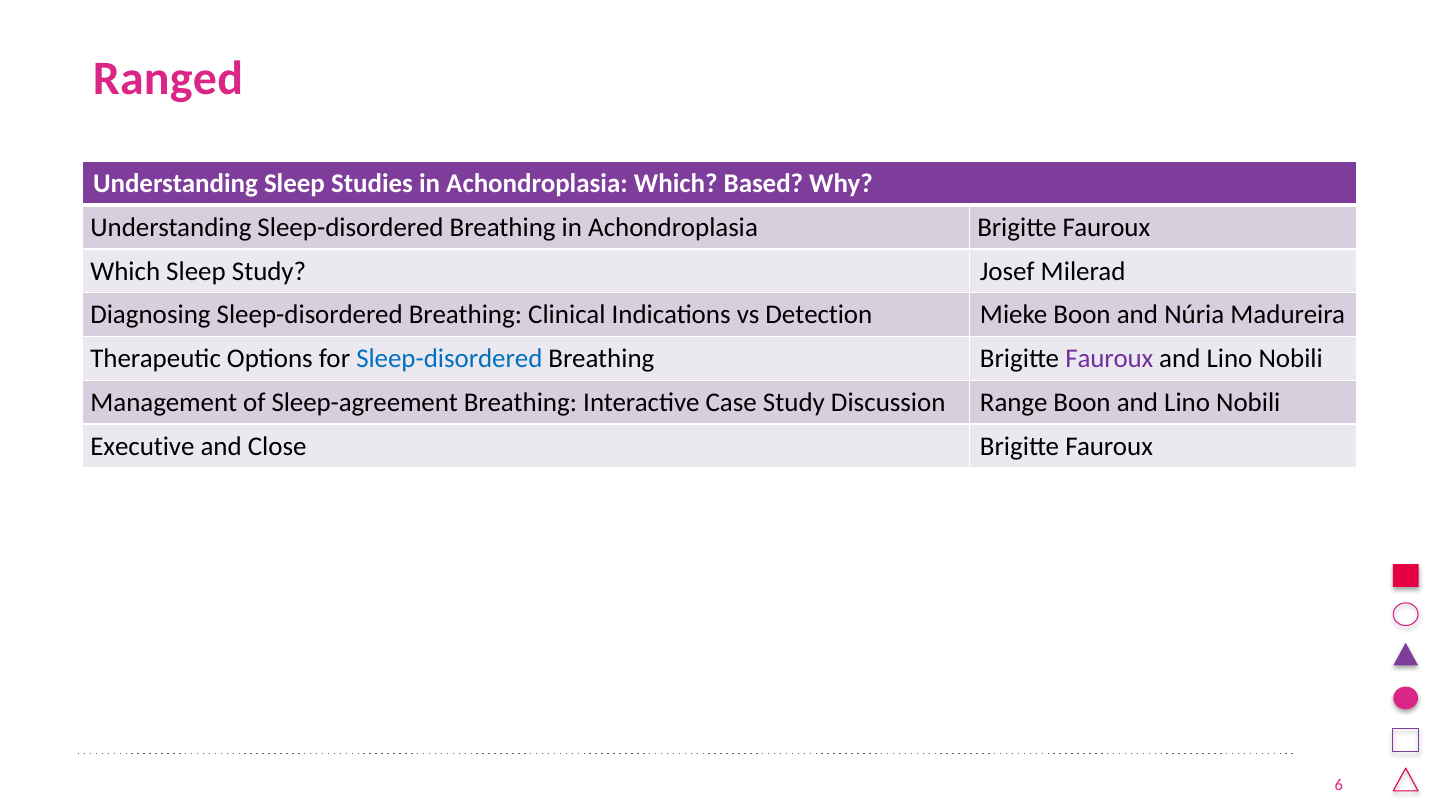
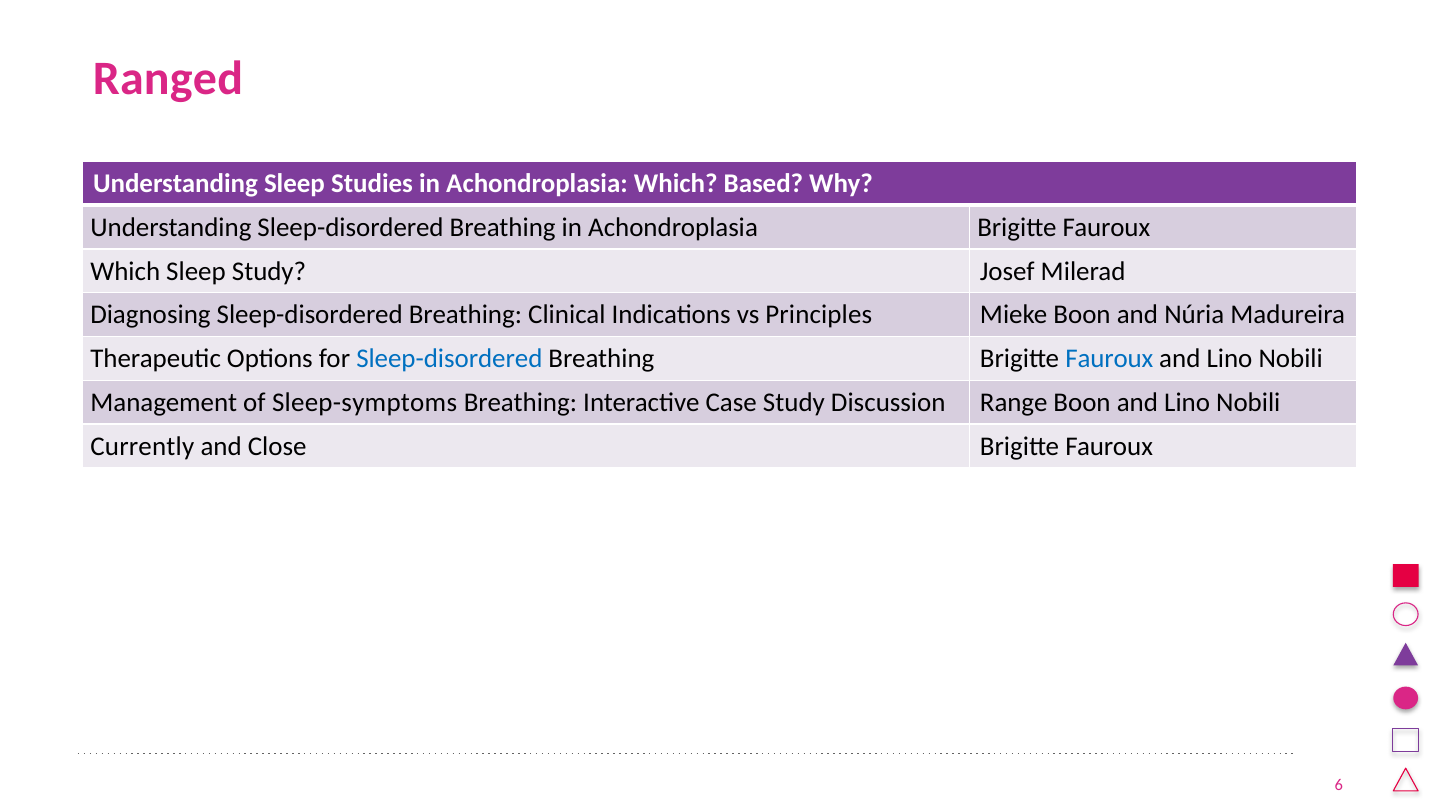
Detection: Detection -> Principles (819, 315)
Fauroux colour: purple -> blue (1109, 359)
Sleep-agreement: Sleep-agreement -> Sleep-symptoms (365, 403)
Executive: Executive -> Currently (142, 447)
